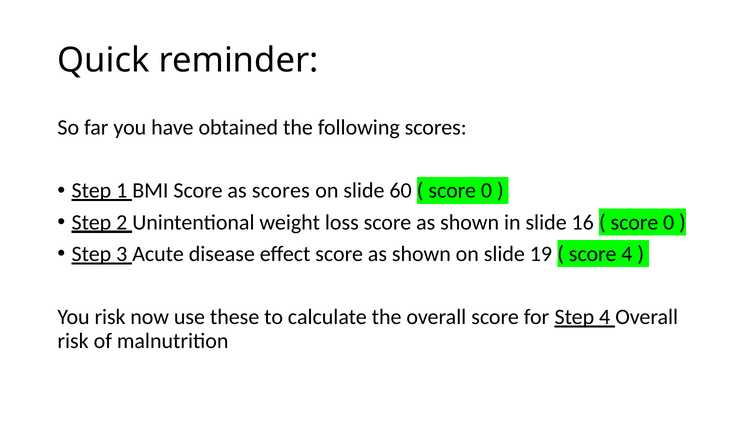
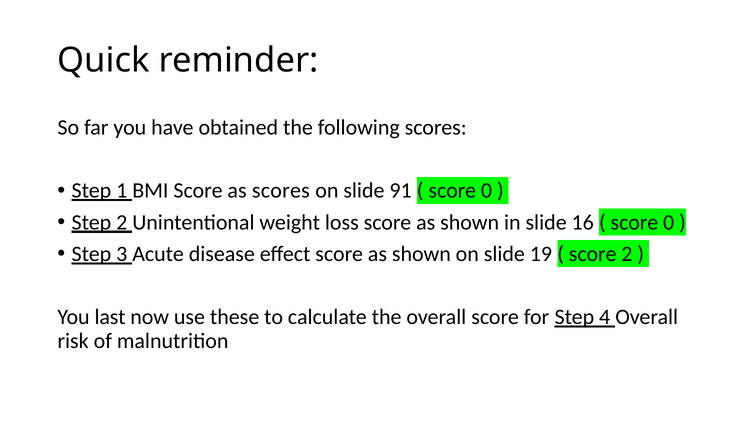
60: 60 -> 91 (401, 191)
score 4: 4 -> 2 (627, 254)
You risk: risk -> last (110, 317)
